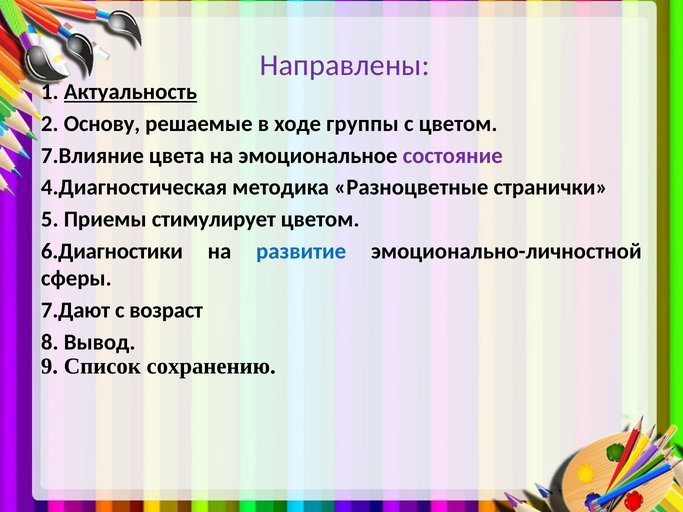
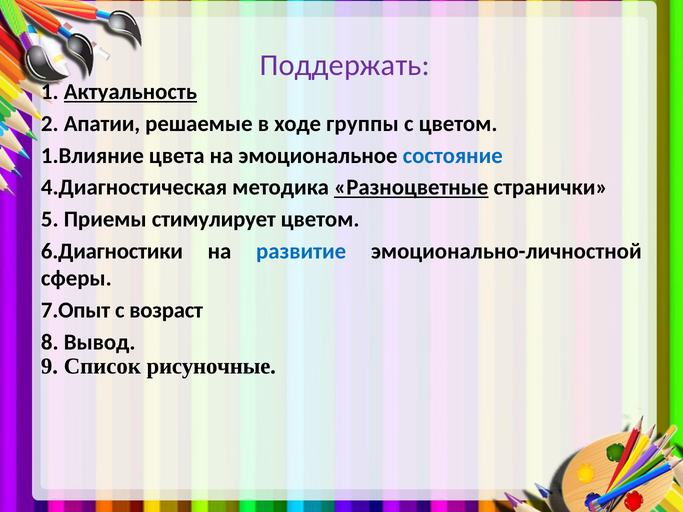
Направлены: Направлены -> Поддержать (345, 65)
Основу: Основу -> Апатии (102, 124)
7.Влияние: 7.Влияние -> 1.Влияние (92, 156)
состояние colour: purple -> blue (453, 156)
Разноцветные underline: none -> present (411, 188)
7.Дают: 7.Дают -> 7.Опыт (76, 310)
сохранению: сохранению -> рисуночные (211, 367)
